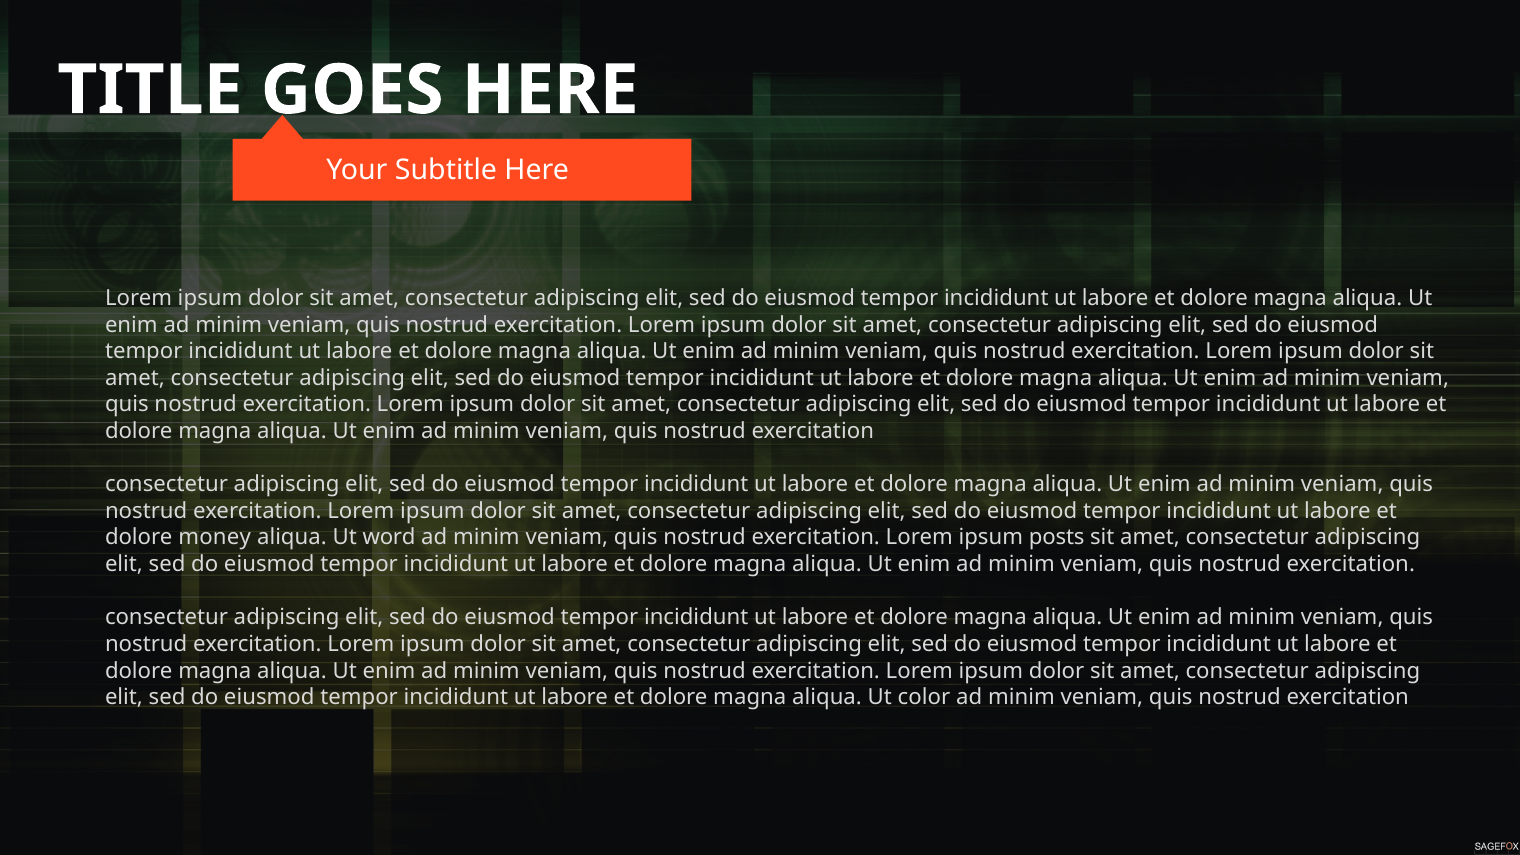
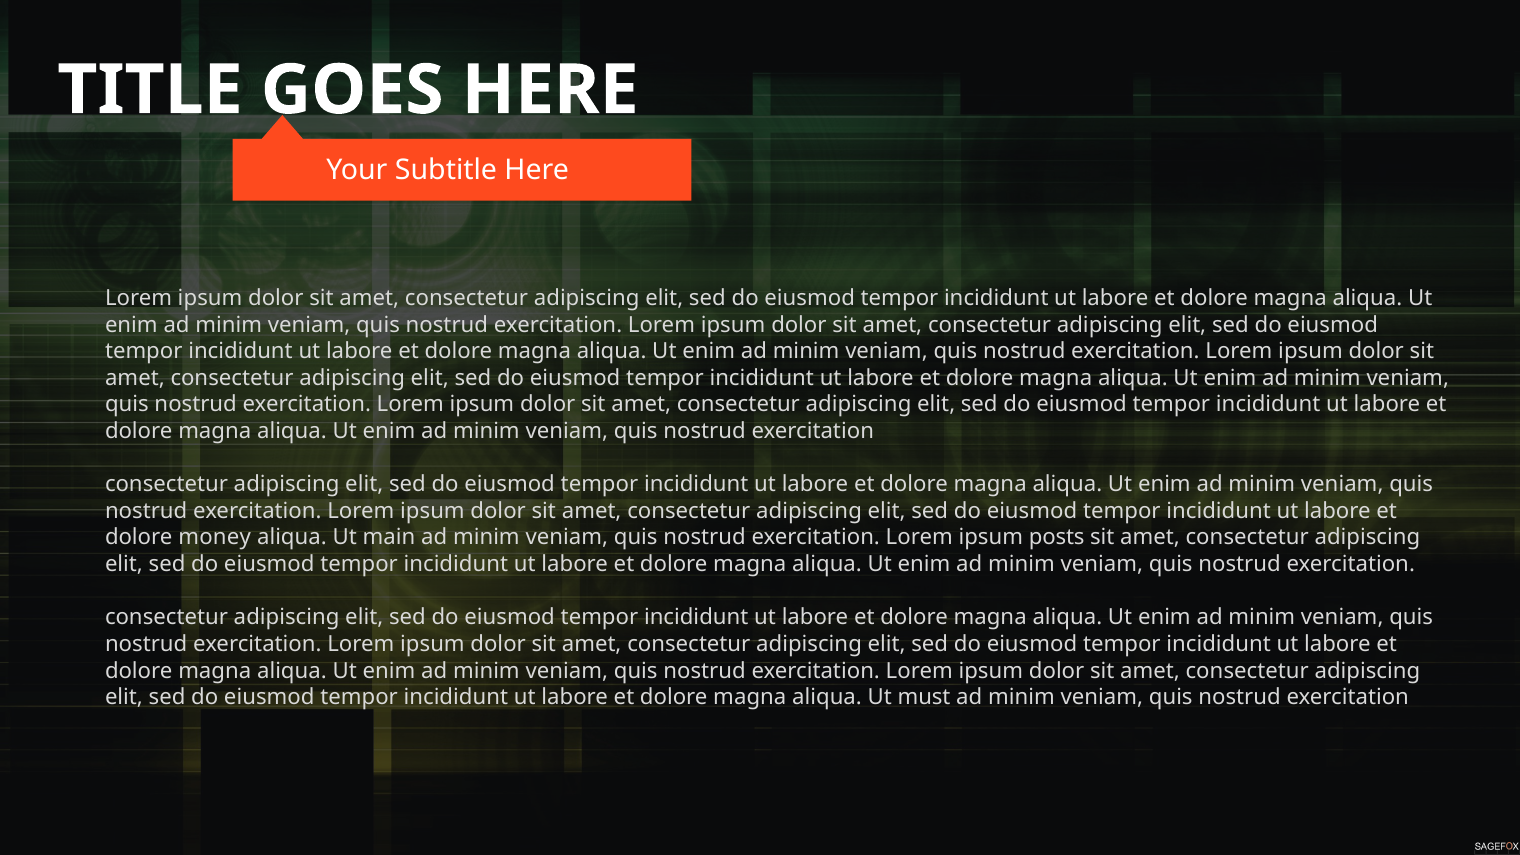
word: word -> main (389, 538)
color: color -> must (924, 697)
